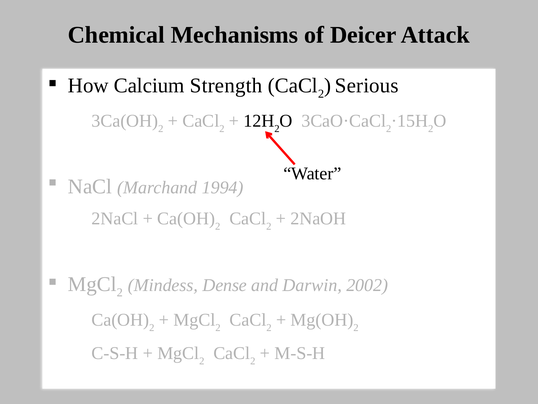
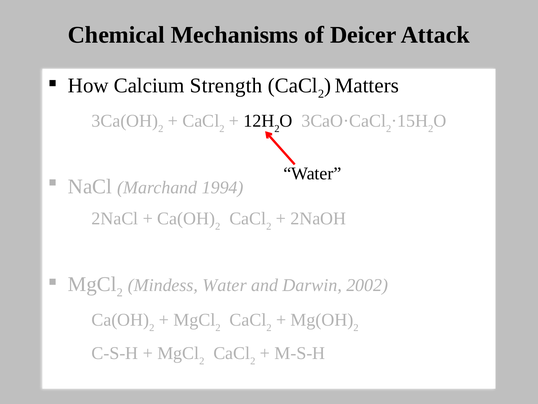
Serious: Serious -> Matters (367, 85)
Mindess Dense: Dense -> Water (225, 285)
